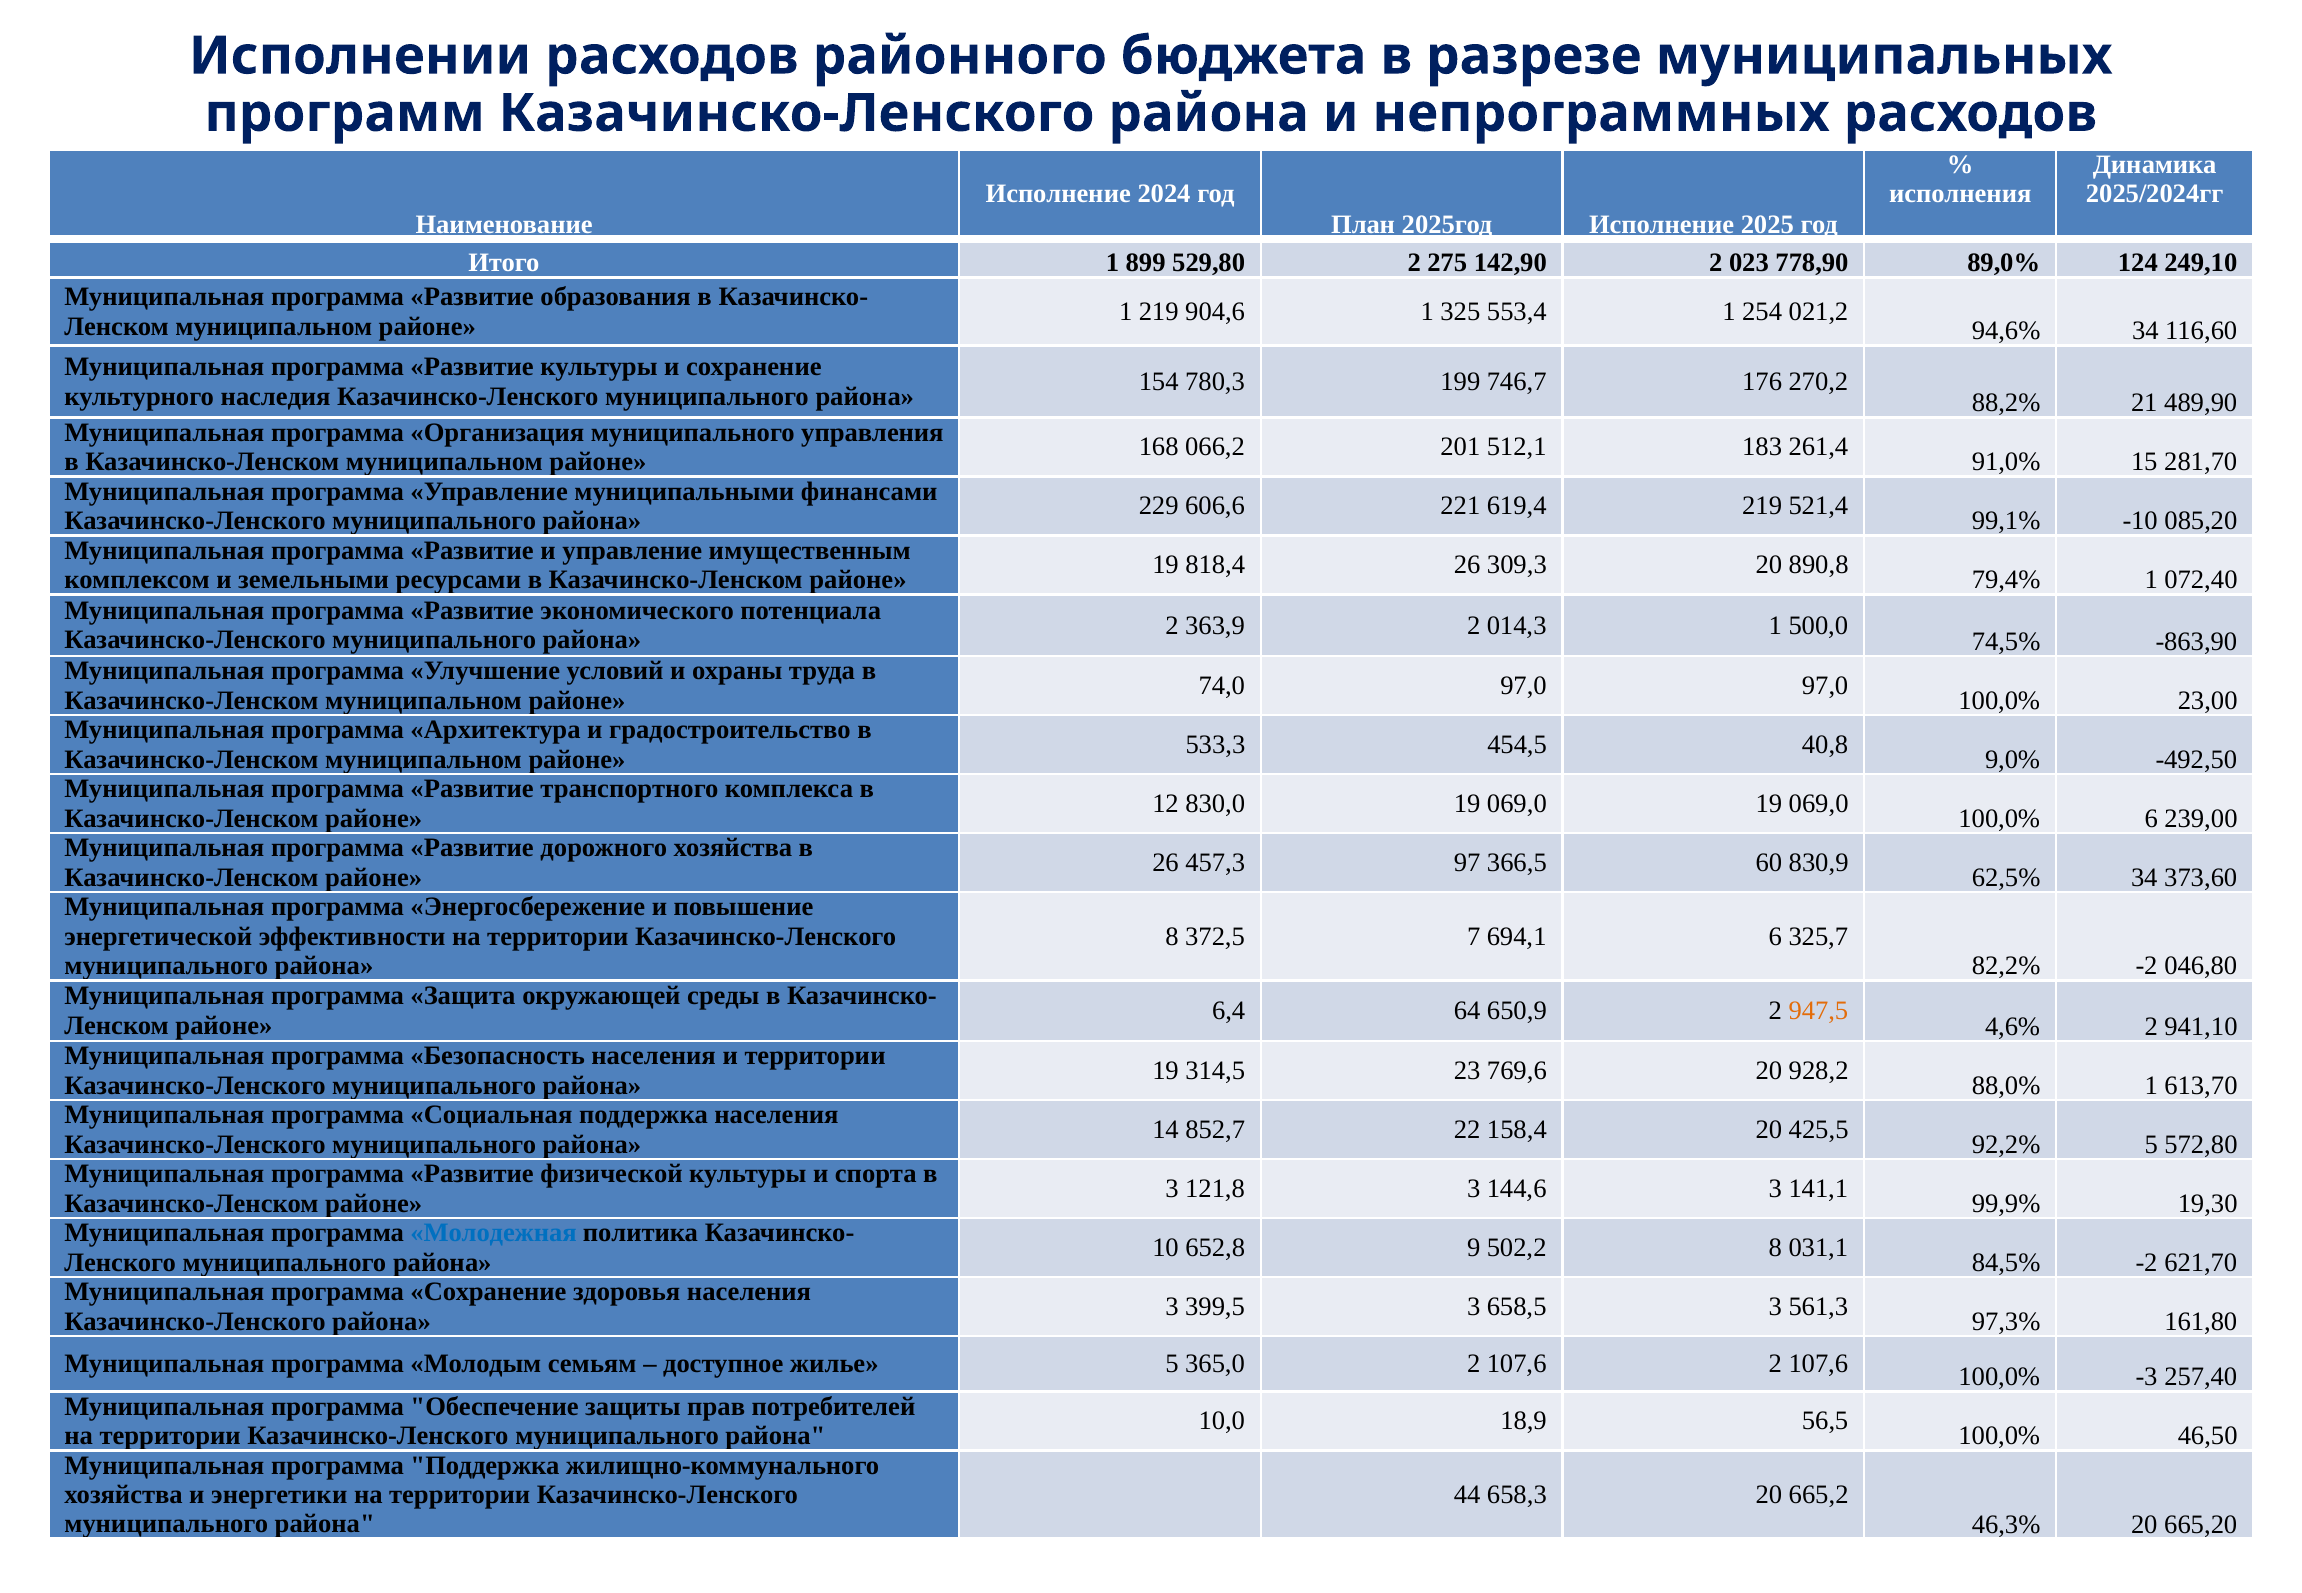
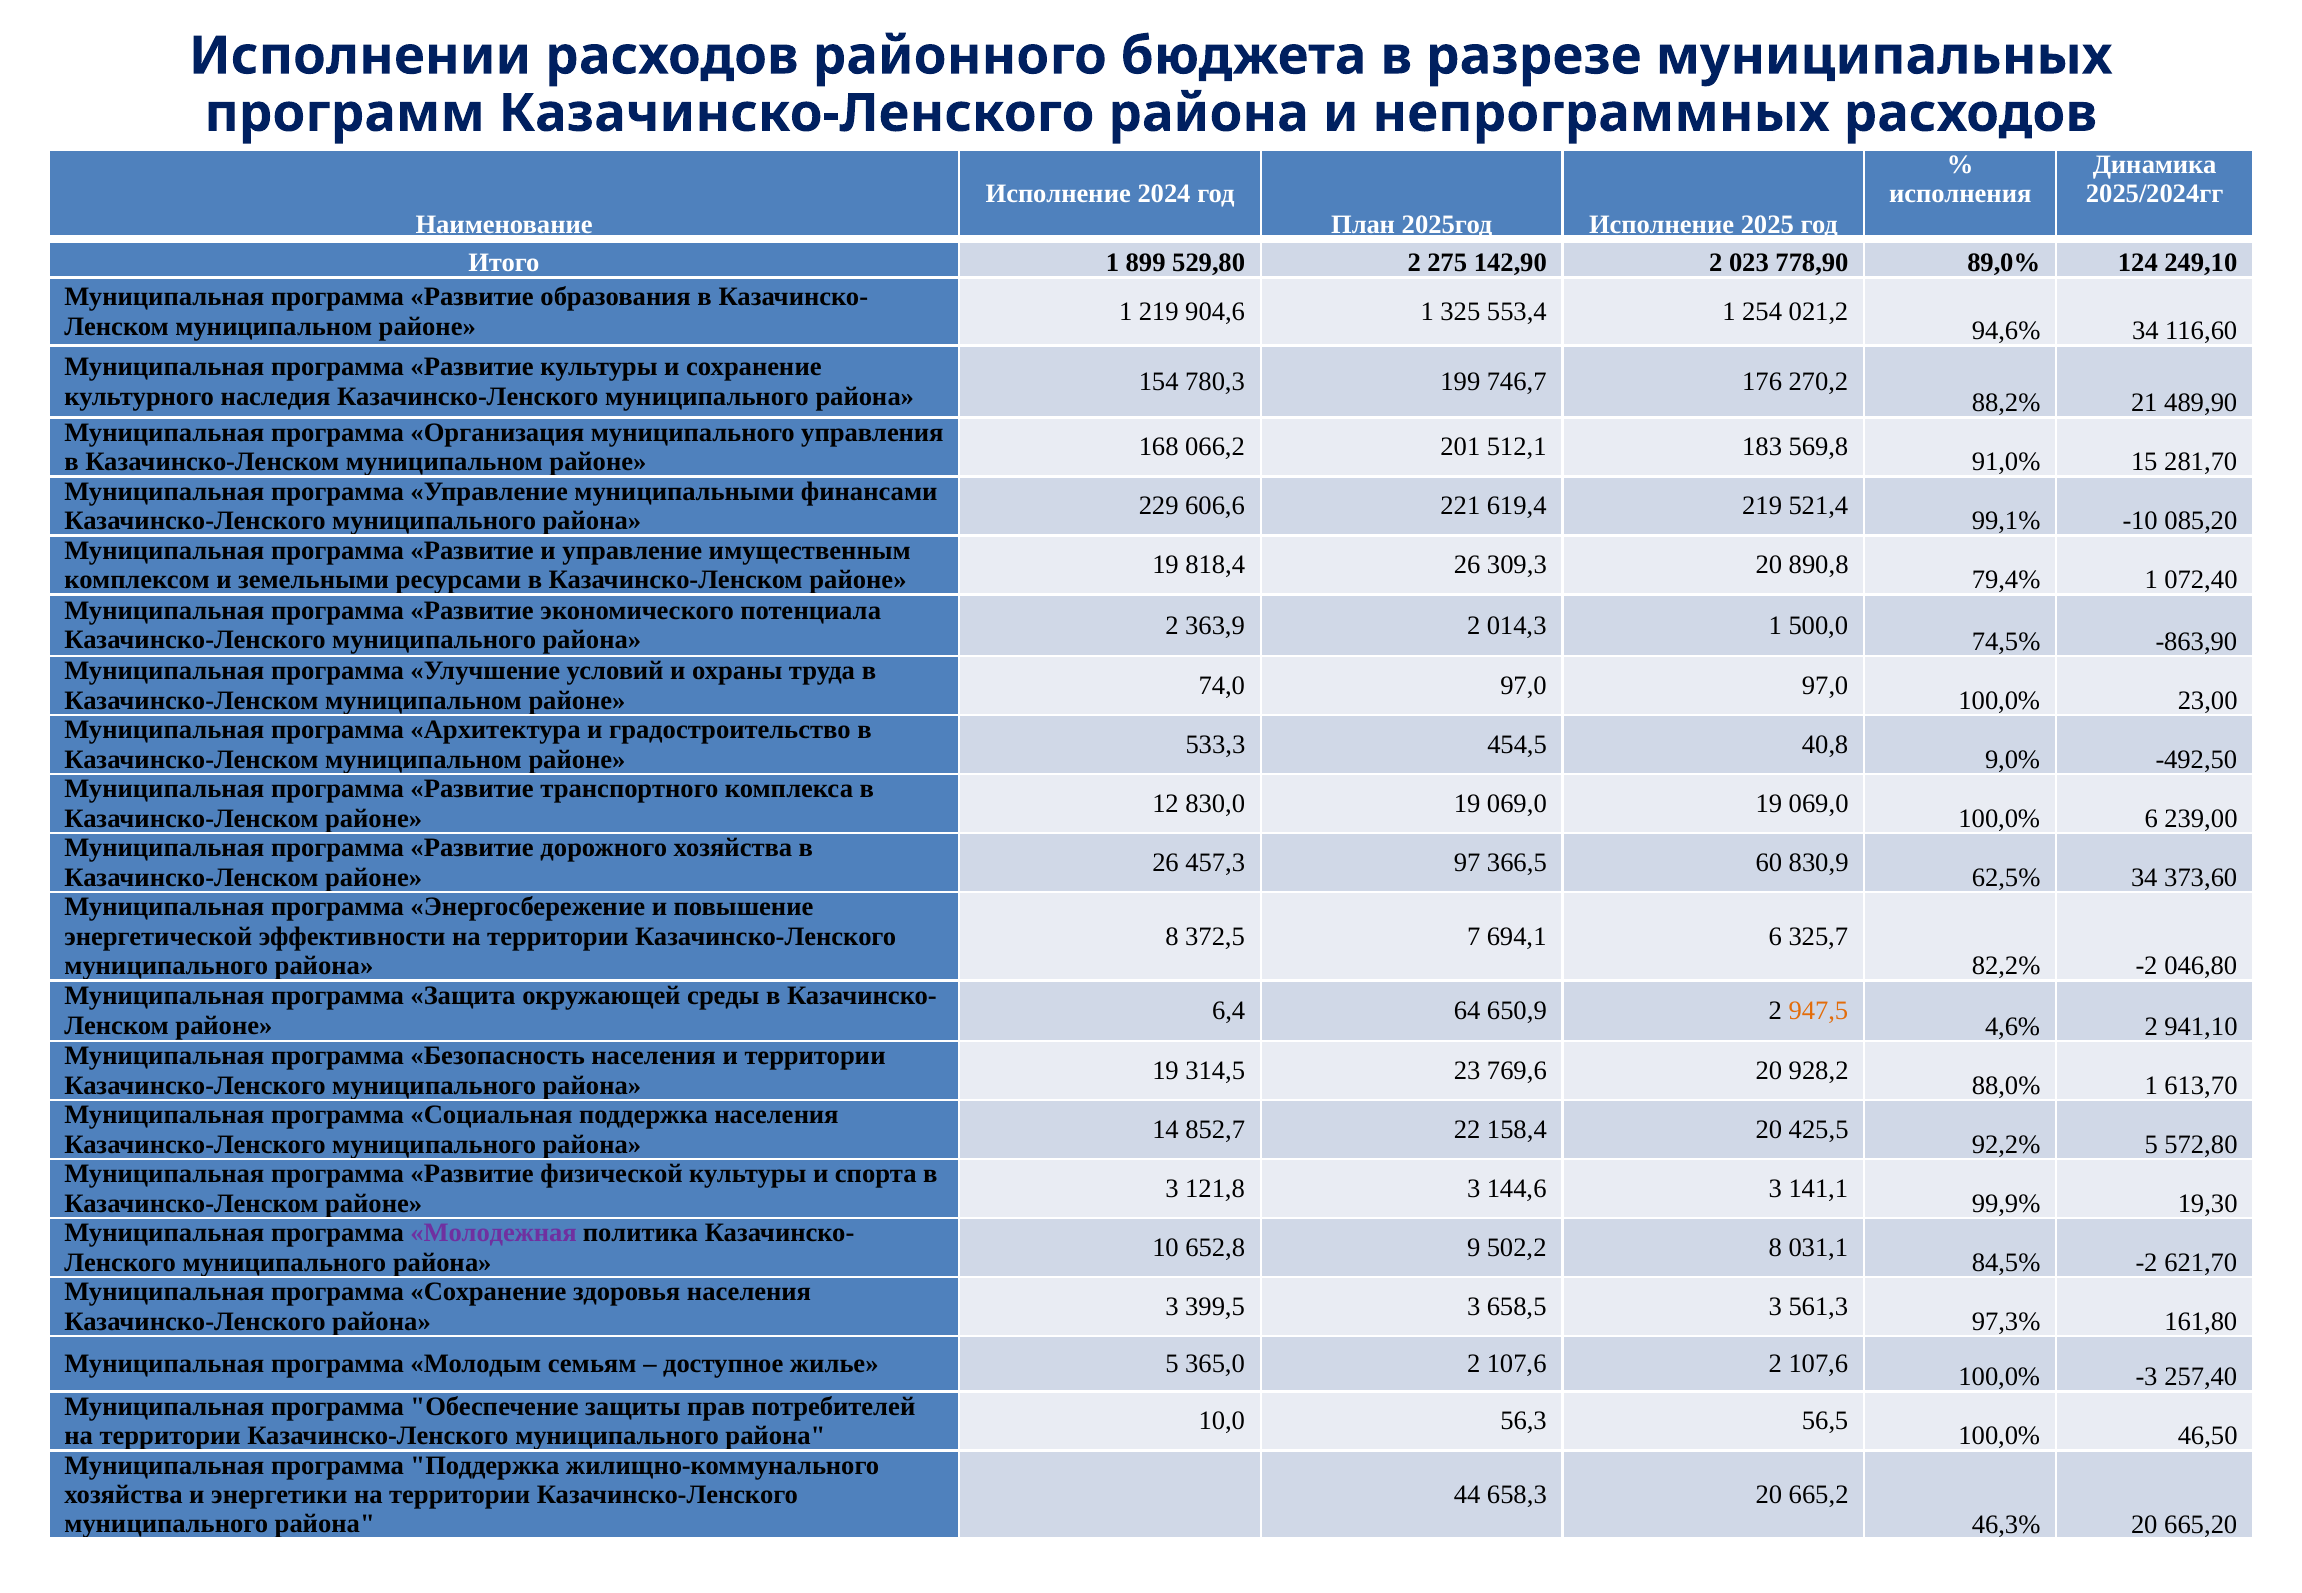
261,4: 261,4 -> 569,8 (1818, 447)
Молодежная colour: blue -> purple (494, 1233)
18,9: 18,9 -> 56,3 (1523, 1422)
